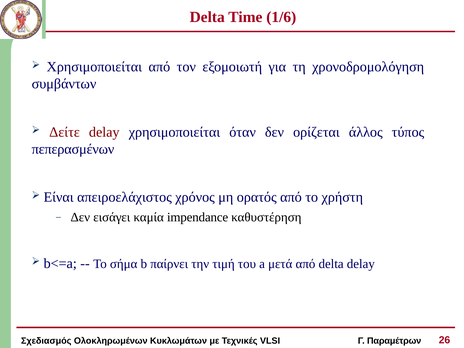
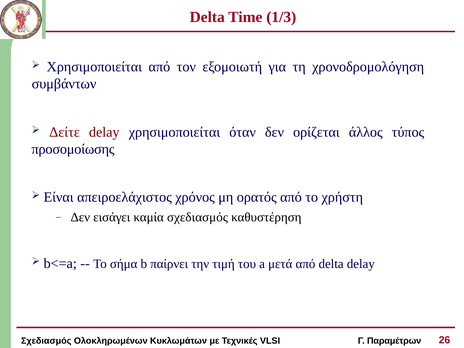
1/6: 1/6 -> 1/3 (281, 17)
πεπερασμένων: πεπερασμένων -> προσομοίωσης (73, 149)
καμία impendance: impendance -> σχεδιασμός (197, 217)
